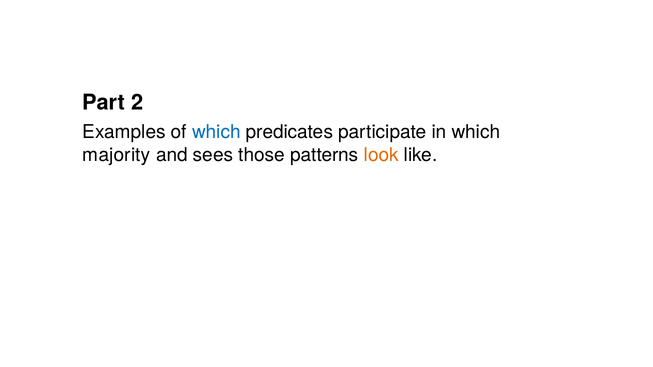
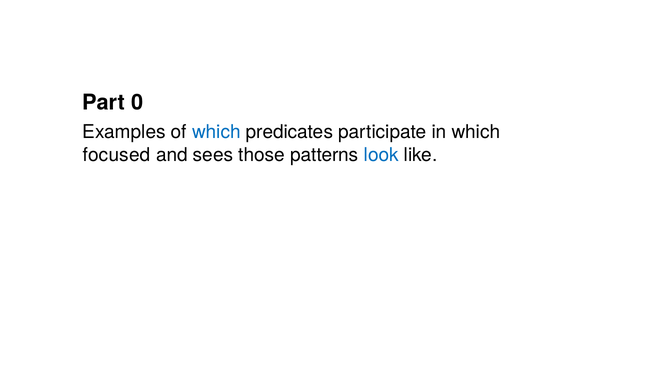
2: 2 -> 0 (137, 103)
majority: majority -> focused (116, 155)
look colour: orange -> blue (381, 155)
